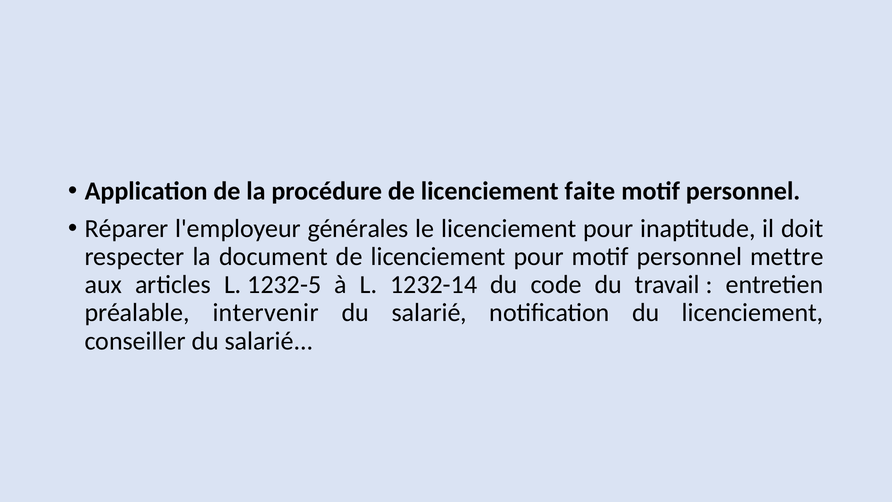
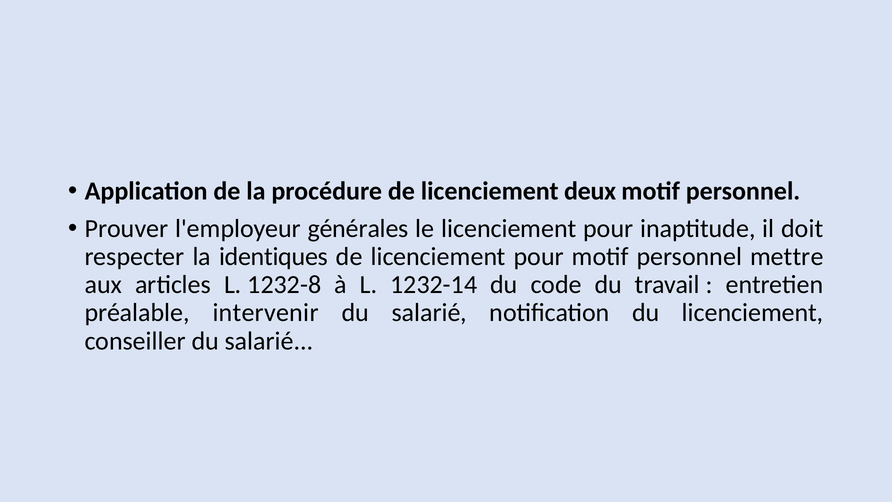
faite: faite -> deux (590, 191)
Réparer: Réparer -> Prouver (127, 229)
document: document -> identiques (274, 257)
1232-5: 1232-5 -> 1232-8 (284, 285)
